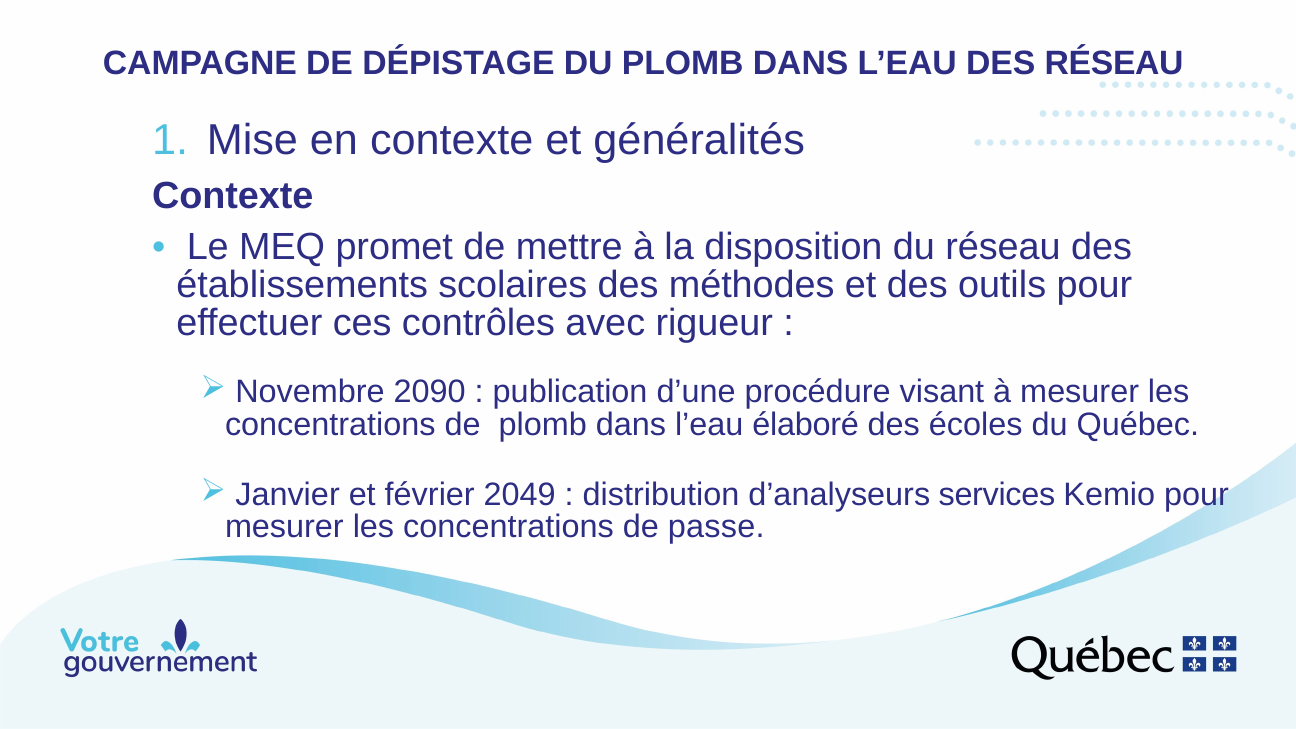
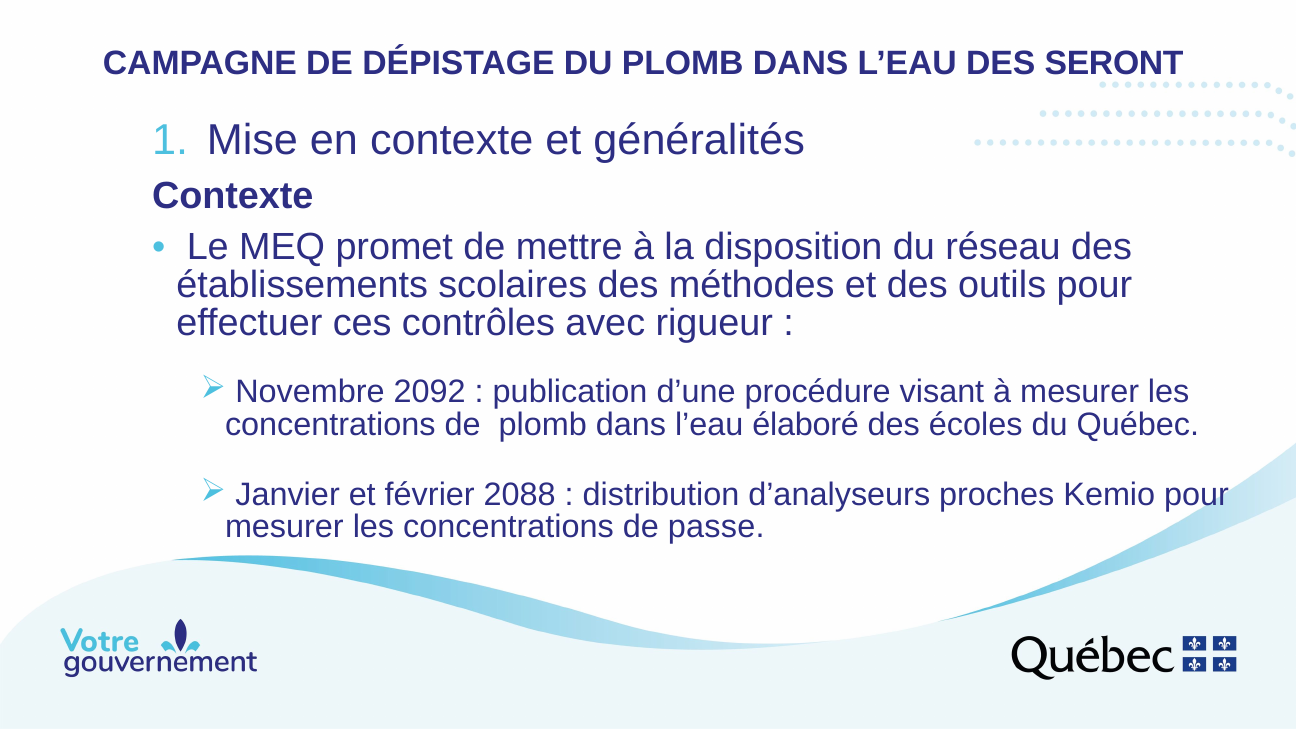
DES RÉSEAU: RÉSEAU -> SERONT (1114, 63)
2090: 2090 -> 2092 (430, 392)
2049: 2049 -> 2088 (520, 495)
services: services -> proches (997, 495)
